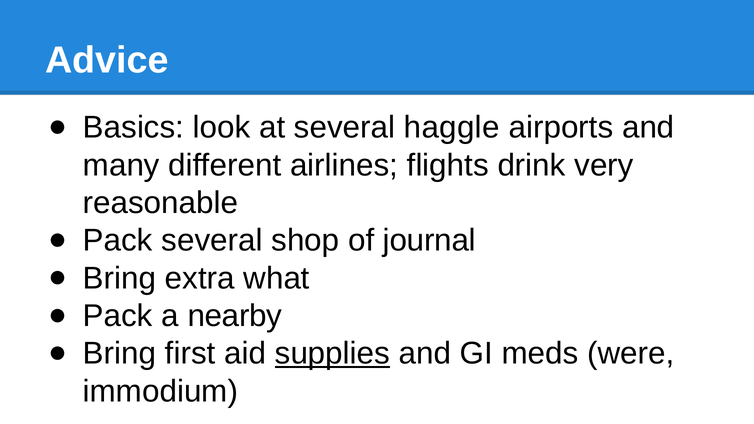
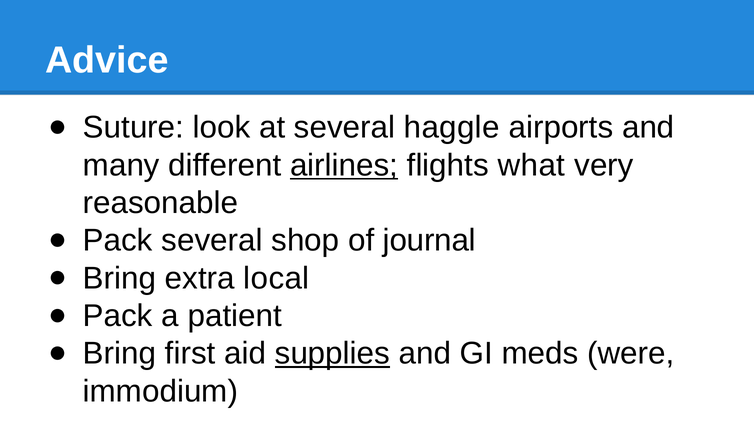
Basics: Basics -> Suture (134, 128)
airlines underline: none -> present (344, 165)
drink: drink -> what (531, 165)
what: what -> local (276, 278)
nearby: nearby -> patient (235, 316)
